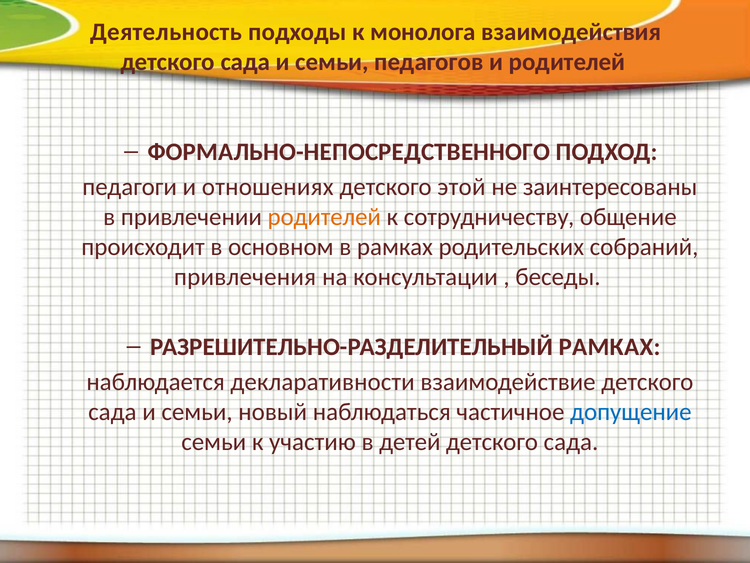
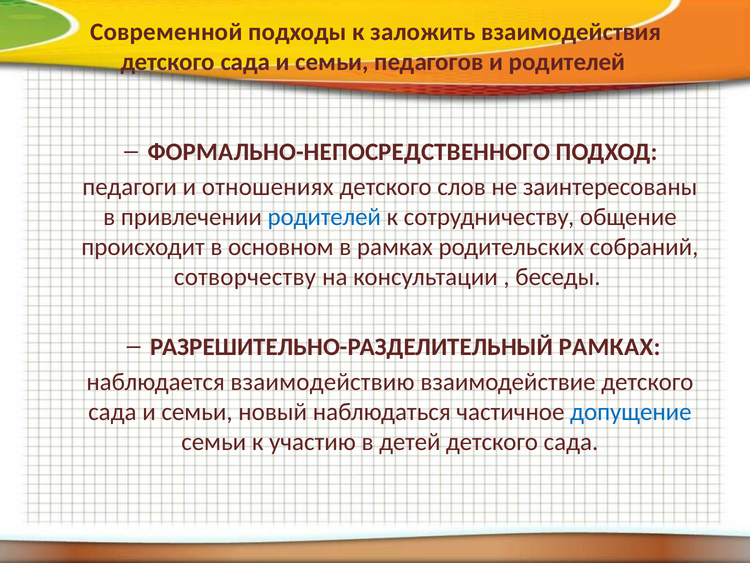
Деятельность: Деятельность -> Современной (166, 32)
монолога: монолога -> заложить (423, 32)
этой: этой -> слов (462, 187)
родителей colour: orange -> blue (324, 217)
привлечения: привлечения -> сотворчеству (245, 277)
декларативности: декларативности -> взаимодействию (322, 382)
